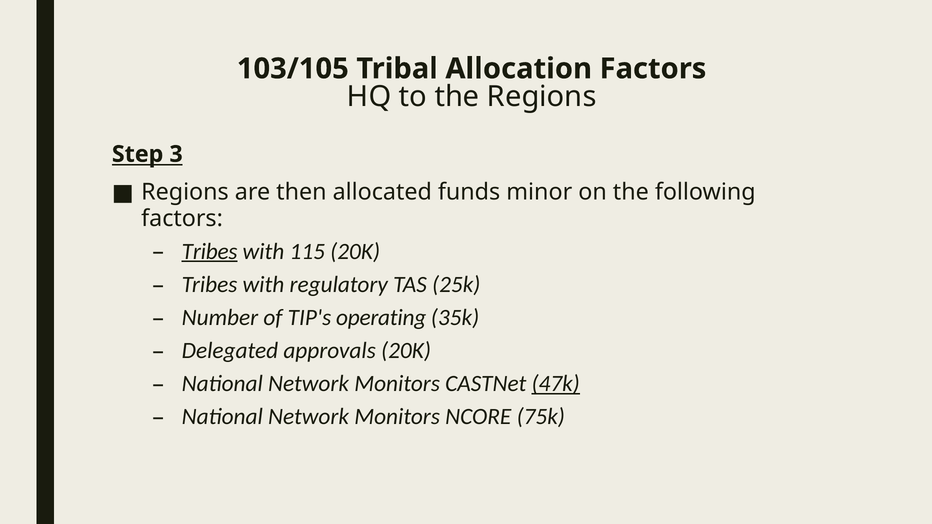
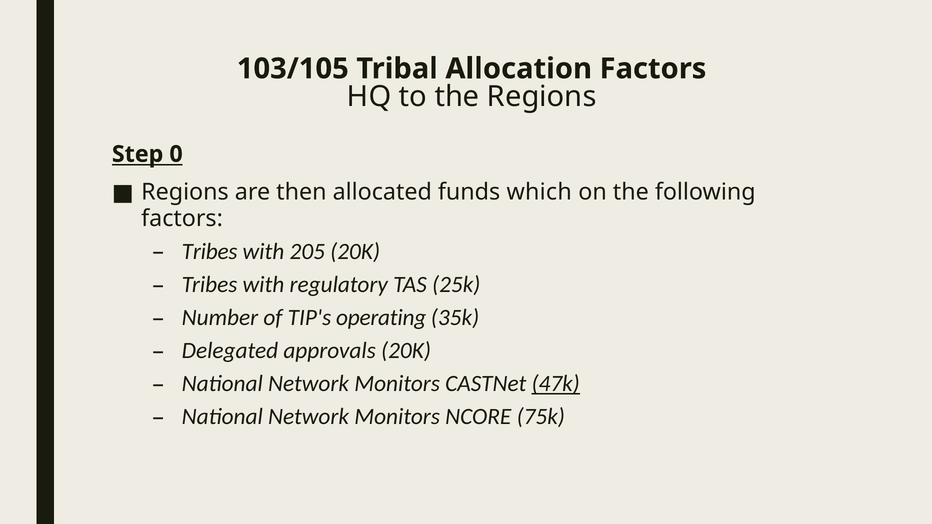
3: 3 -> 0 (176, 154)
minor: minor -> which (539, 192)
Tribes underline: present -> none (210, 252)
115: 115 -> 205 (307, 252)
